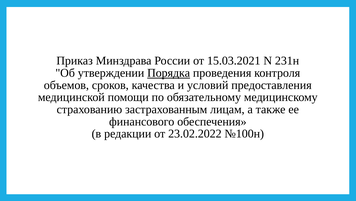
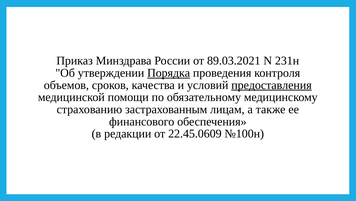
15.03.2021: 15.03.2021 -> 89.03.2021 (234, 61)
предоставления underline: none -> present (271, 85)
23.02.2022: 23.02.2022 -> 22.45.0609 (195, 133)
